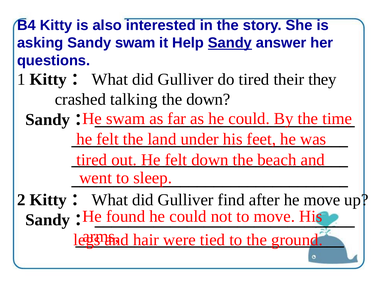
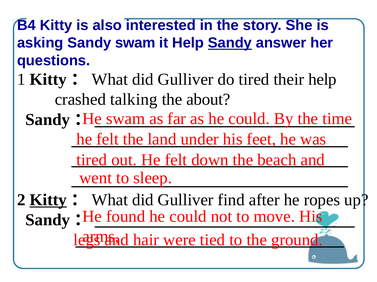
their they: they -> help (322, 80)
the down: down -> about (208, 100)
Kitty underline: none -> present (48, 200)
he move: move -> ropes (322, 200)
